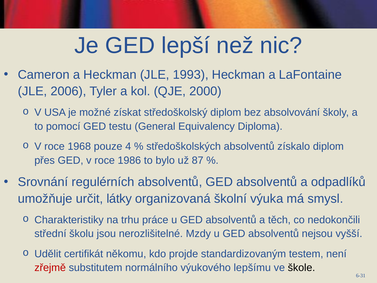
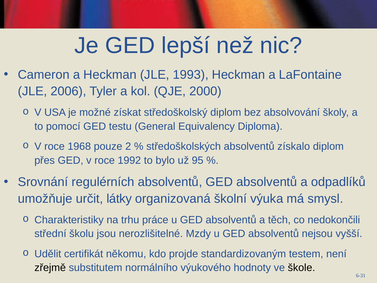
4: 4 -> 2 (128, 146)
1986: 1986 -> 1992 (129, 160)
87: 87 -> 95 (198, 160)
zřejmě colour: red -> black (50, 267)
lepšímu: lepšímu -> hodnoty (252, 267)
